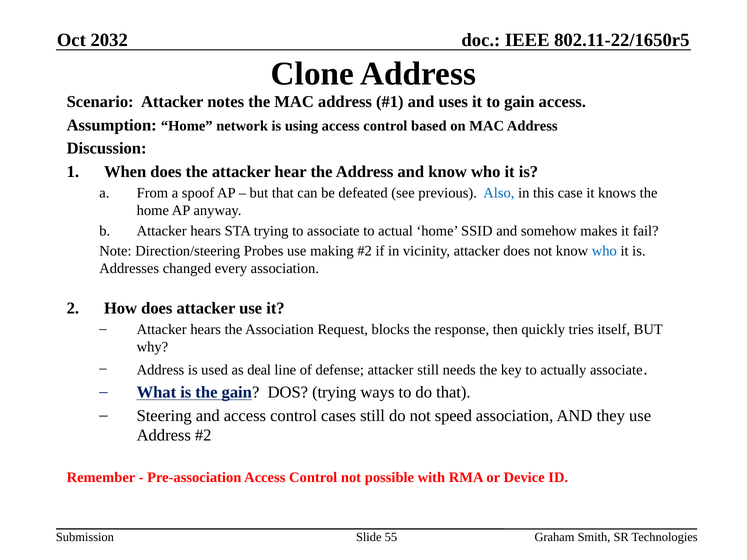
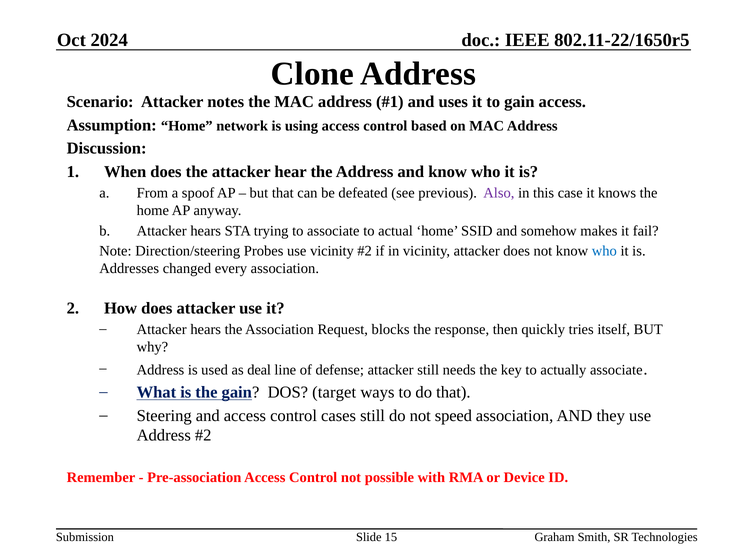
2032: 2032 -> 2024 (109, 40)
Also colour: blue -> purple (499, 193)
use making: making -> vicinity (332, 251)
DOS trying: trying -> target (334, 393)
55: 55 -> 15 (391, 537)
